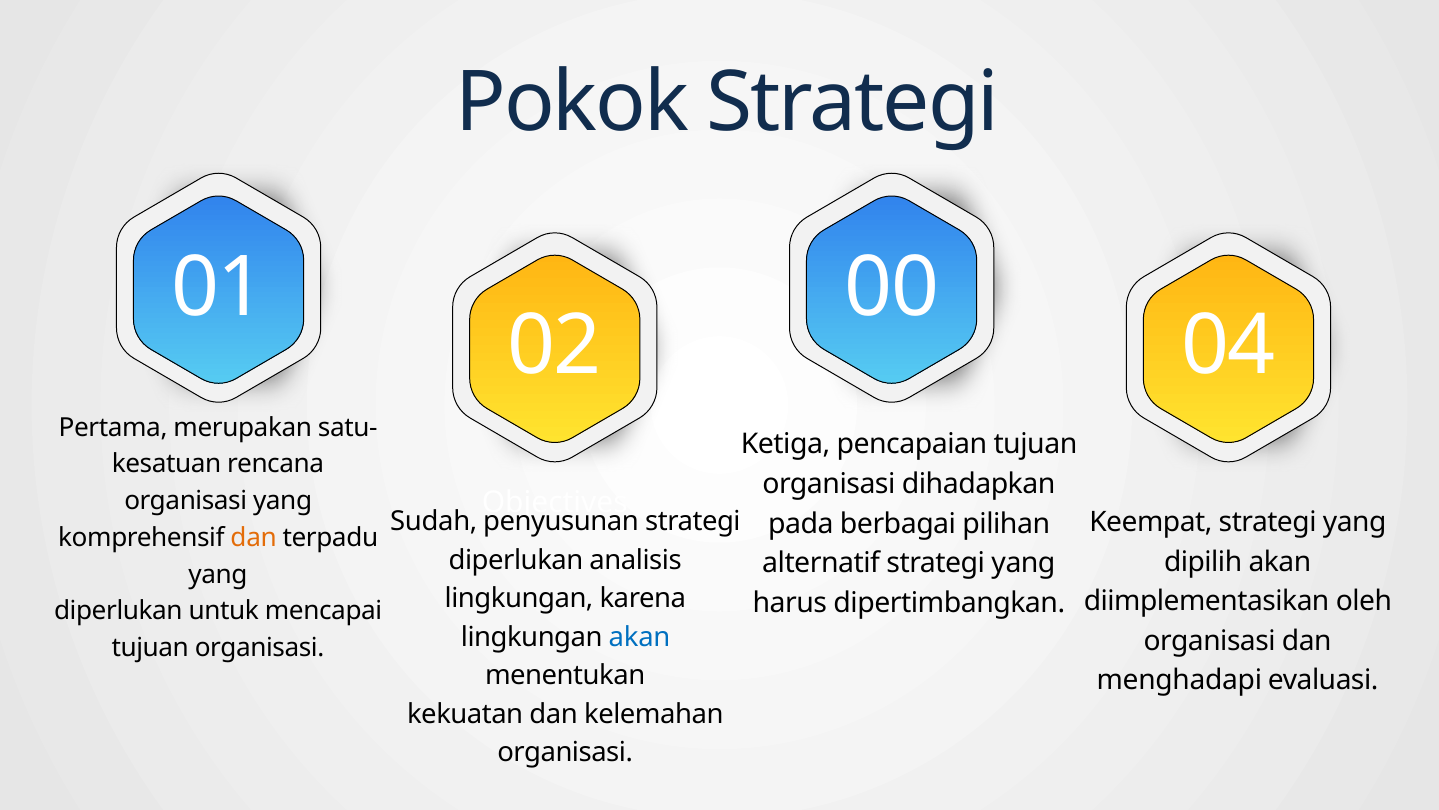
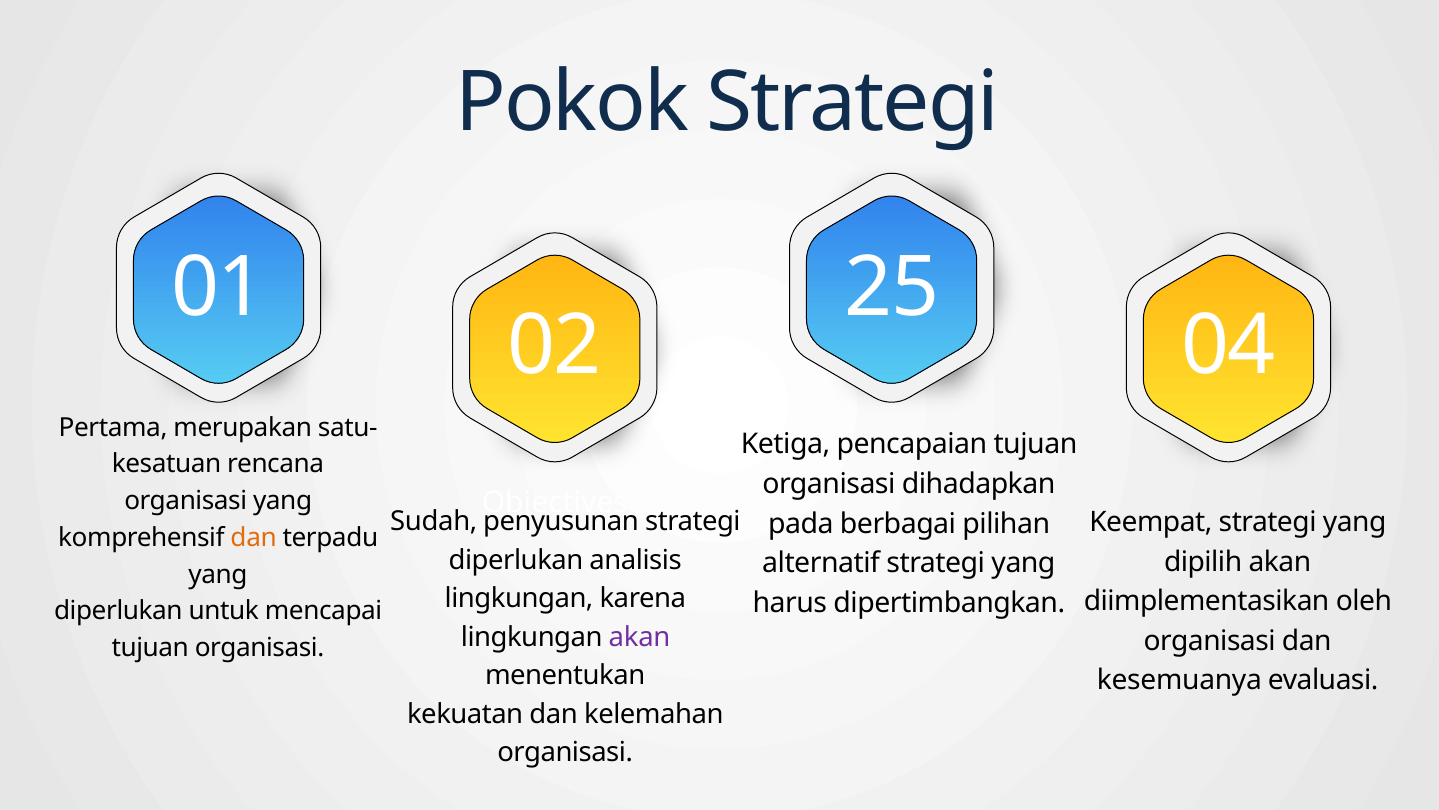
00: 00 -> 25 (892, 288)
akan colour: blue -> purple (640, 637)
menghadapi: menghadapi -> kesemuanya (1179, 680)
